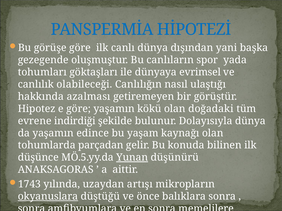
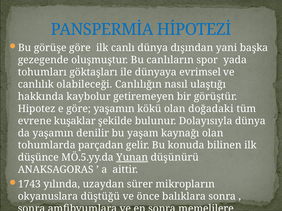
azalması: azalması -> kaybolur (89, 97)
indirdiği: indirdiği -> kuşaklar (75, 121)
edince: edince -> denilir (93, 133)
artışı: artışı -> sürer (140, 185)
okyanuslara underline: present -> none (48, 197)
